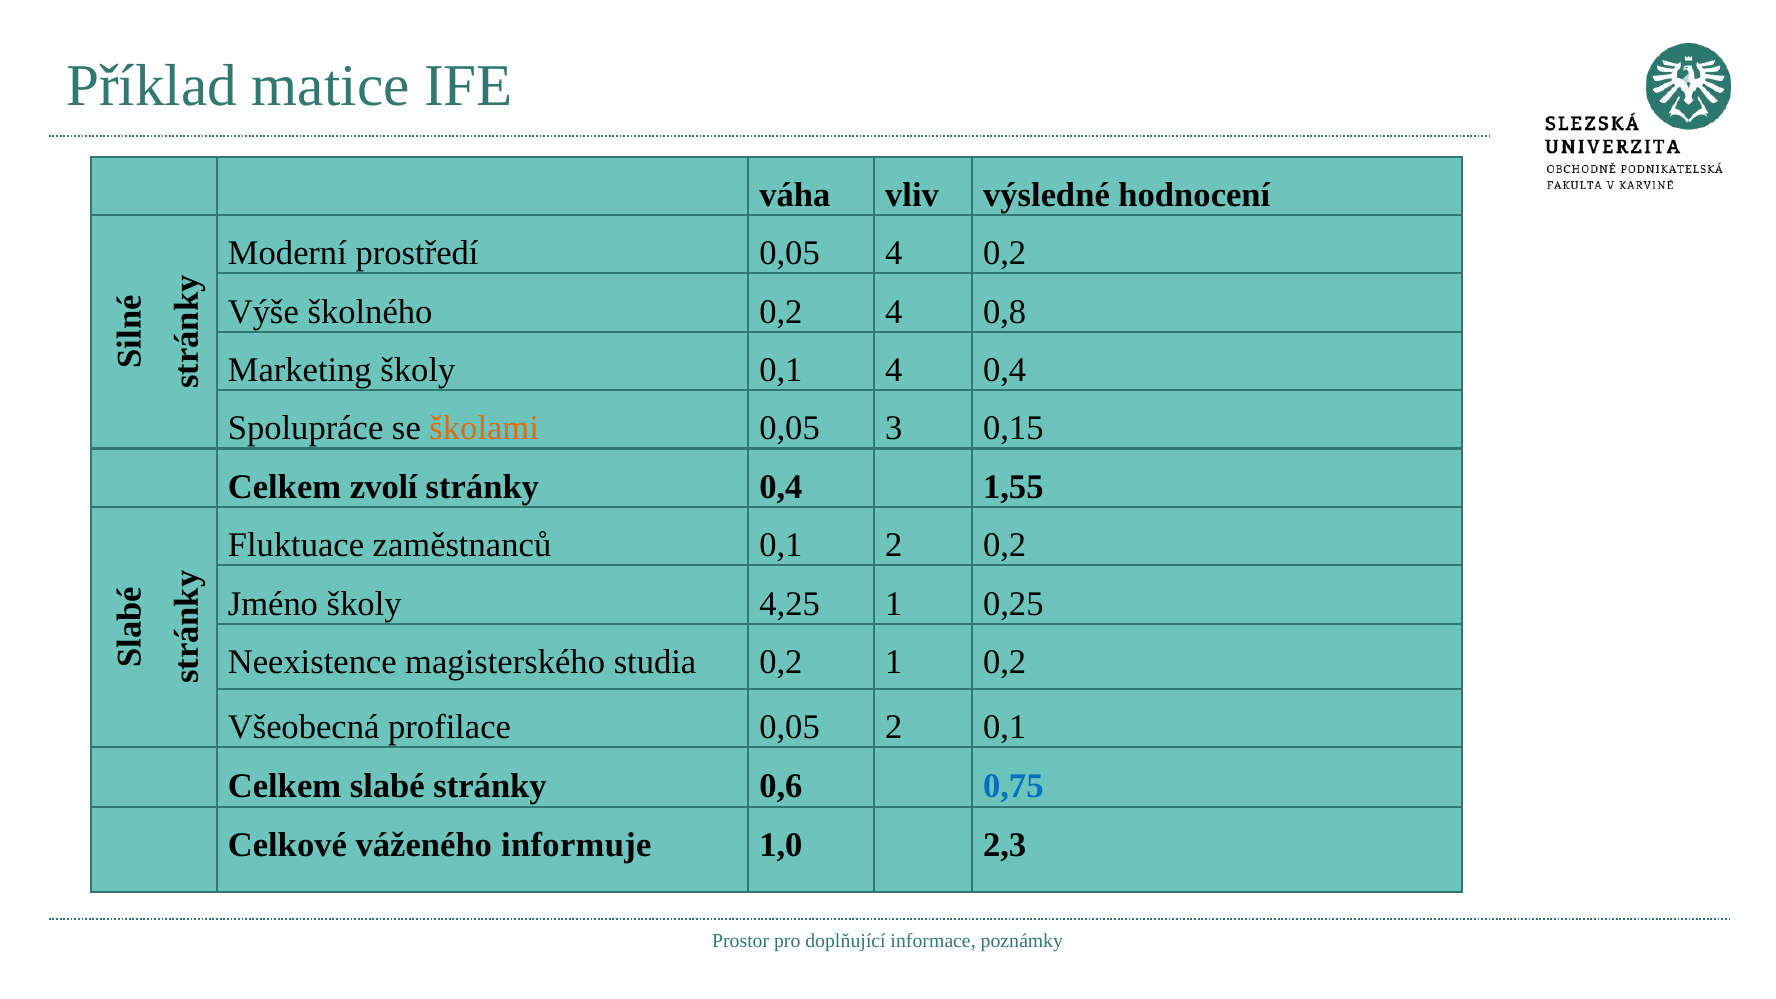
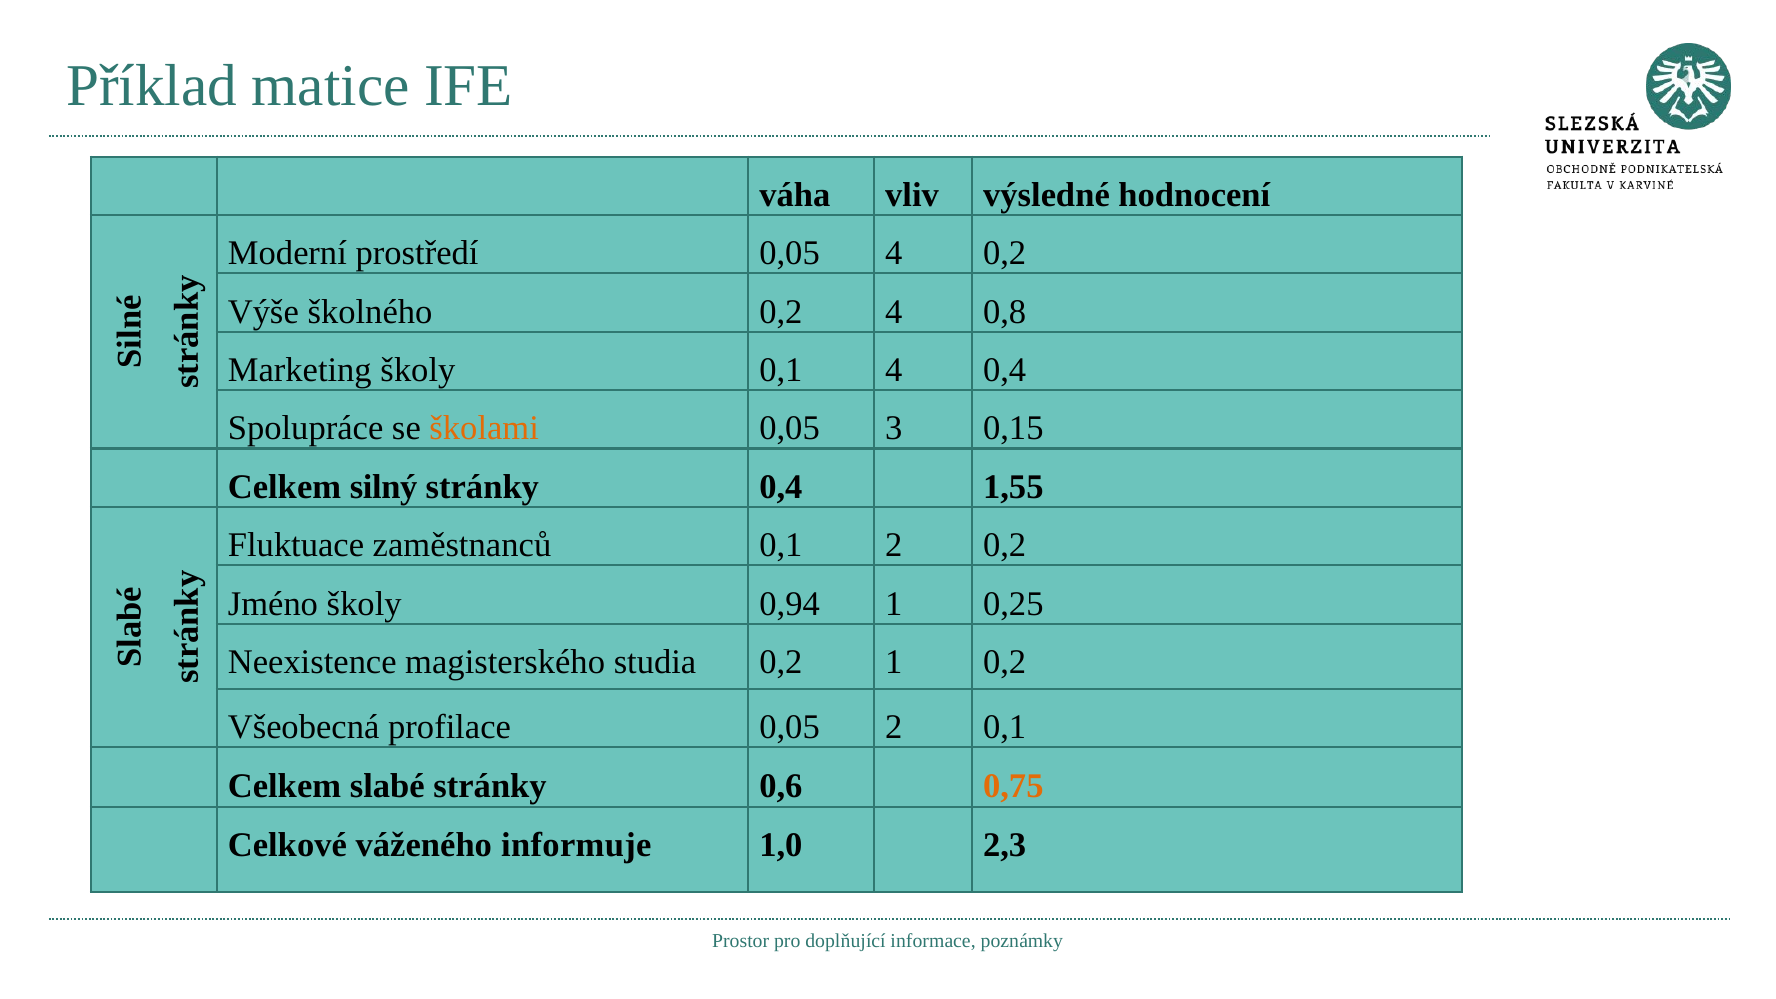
zvolí: zvolí -> silný (384, 487)
4,25: 4,25 -> 0,94 (790, 604)
0,75 colour: blue -> orange (1013, 786)
